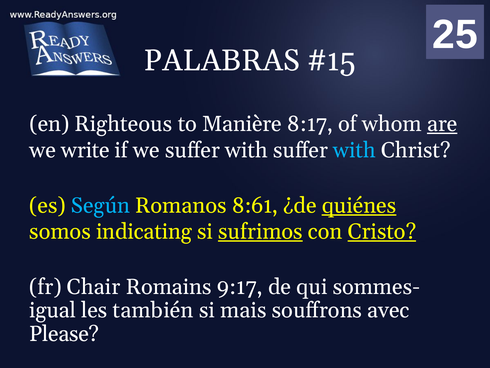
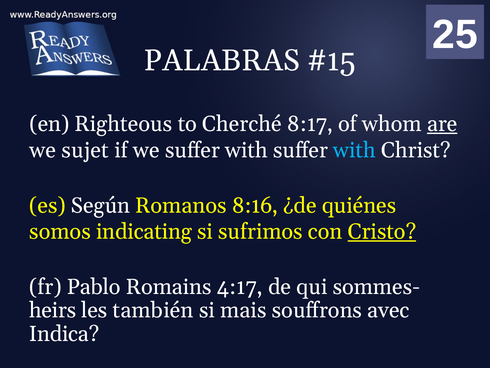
Manière: Manière -> Cherché (242, 124)
write: write -> sujet (85, 150)
Según colour: light blue -> white (100, 205)
8:61: 8:61 -> 8:16 (255, 205)
quiénes underline: present -> none (359, 205)
sufrimos underline: present -> none (260, 231)
Chair: Chair -> Pablo (94, 286)
9:17: 9:17 -> 4:17 (240, 286)
igual: igual -> heirs (53, 310)
Please: Please -> Indica (64, 334)
